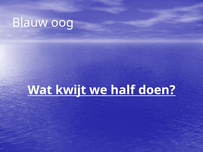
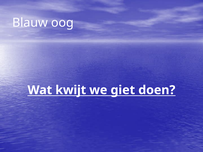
half: half -> giet (123, 90)
